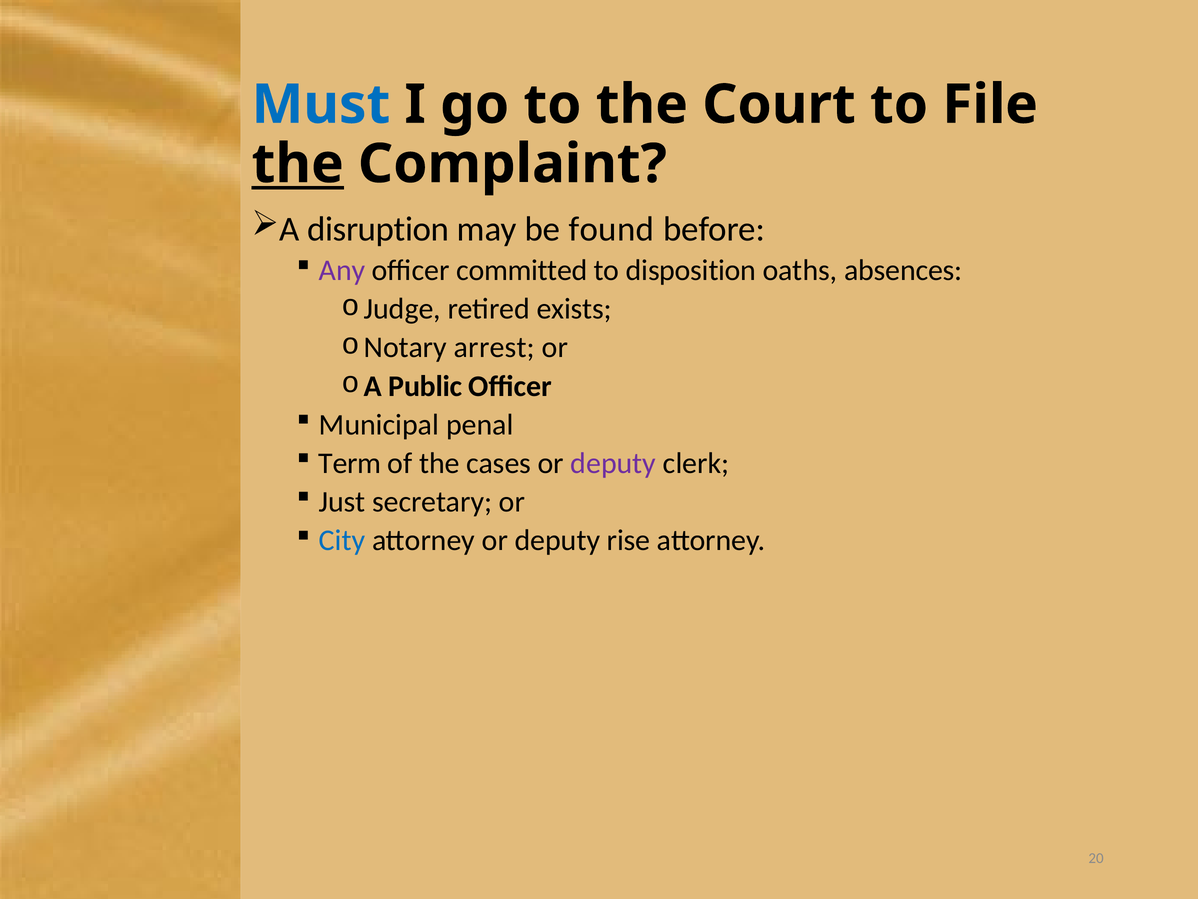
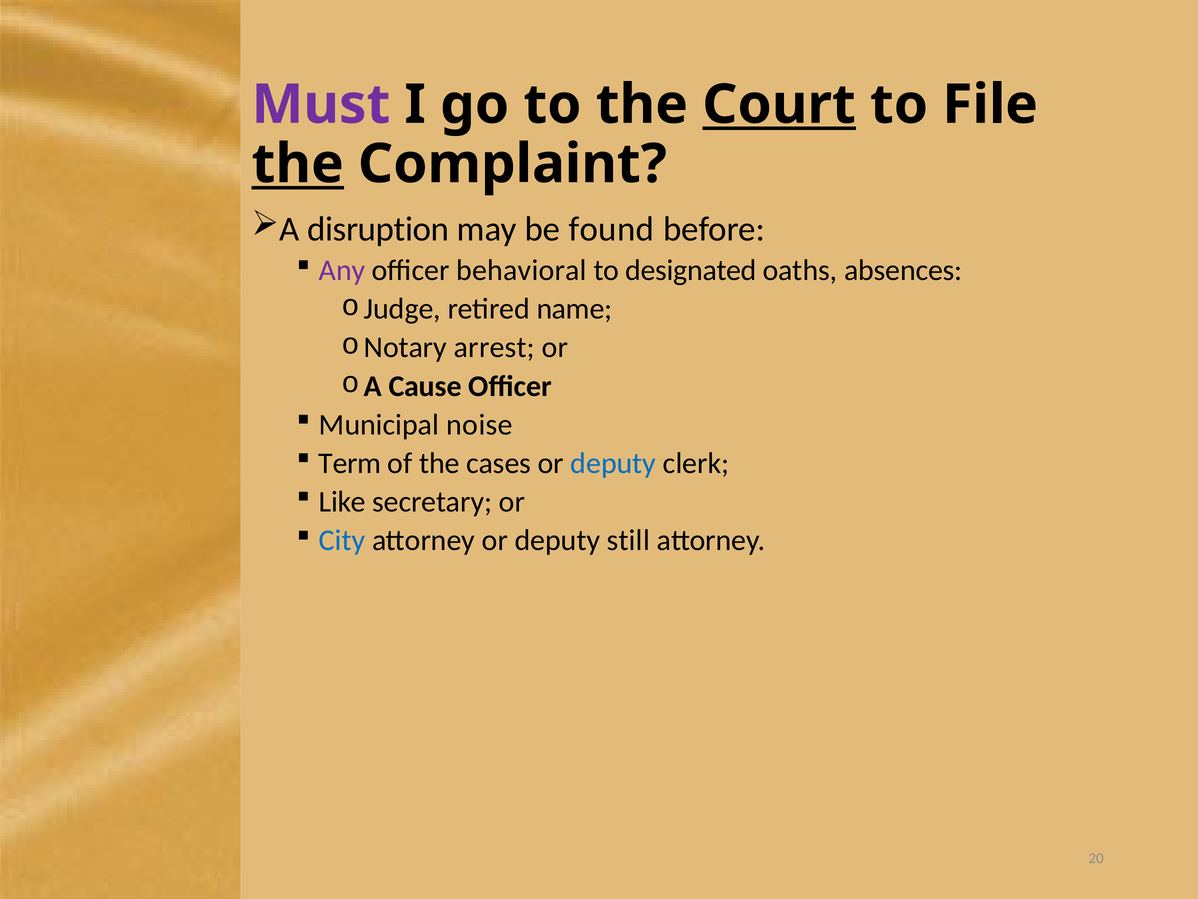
Must colour: blue -> purple (321, 105)
Court underline: none -> present (779, 105)
committed: committed -> behavioral (522, 270)
disposition: disposition -> designated (691, 270)
exists: exists -> name (574, 309)
Public: Public -> Cause (425, 386)
penal: penal -> noise (480, 425)
deputy colour: purple -> blue (613, 463)
Just: Just -> Like (342, 502)
rise: rise -> still (628, 540)
